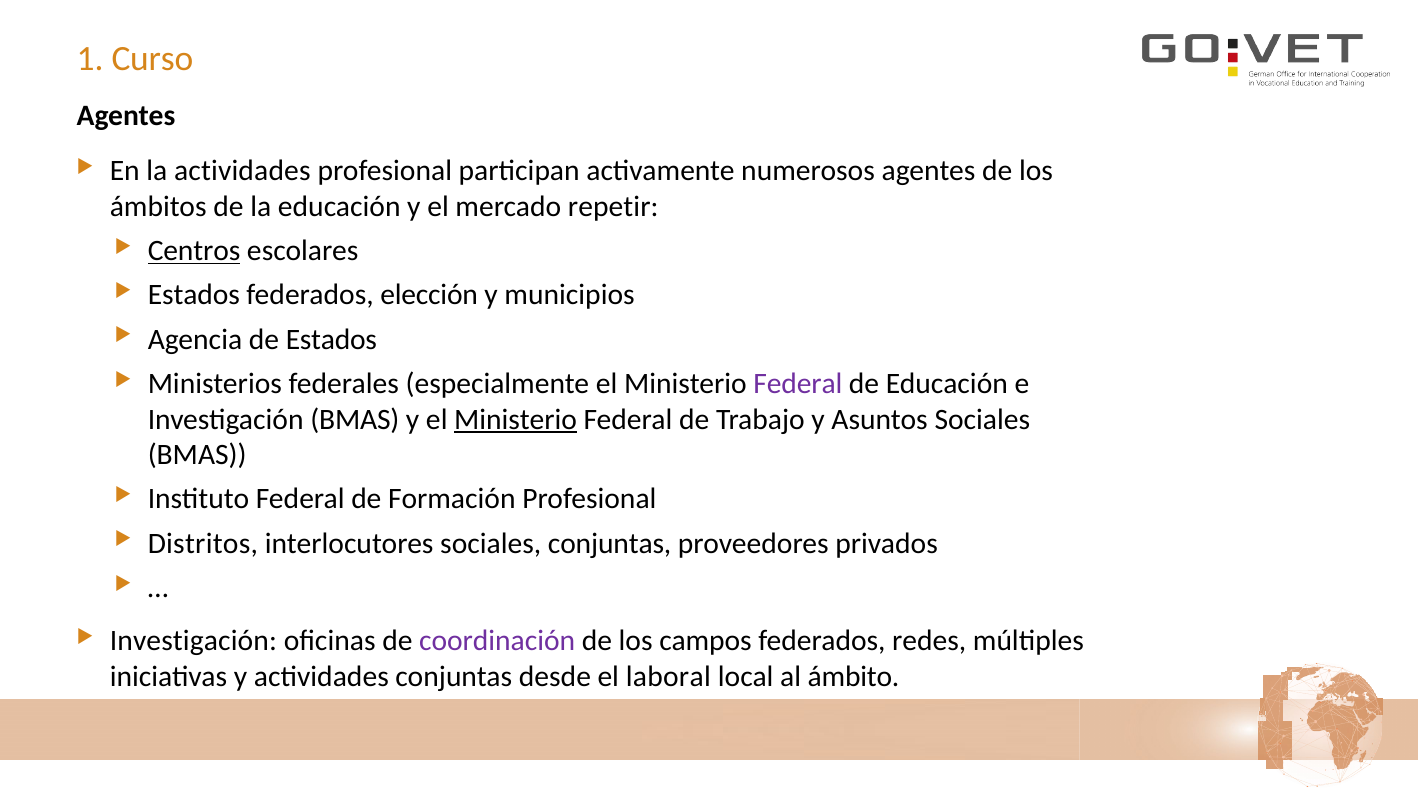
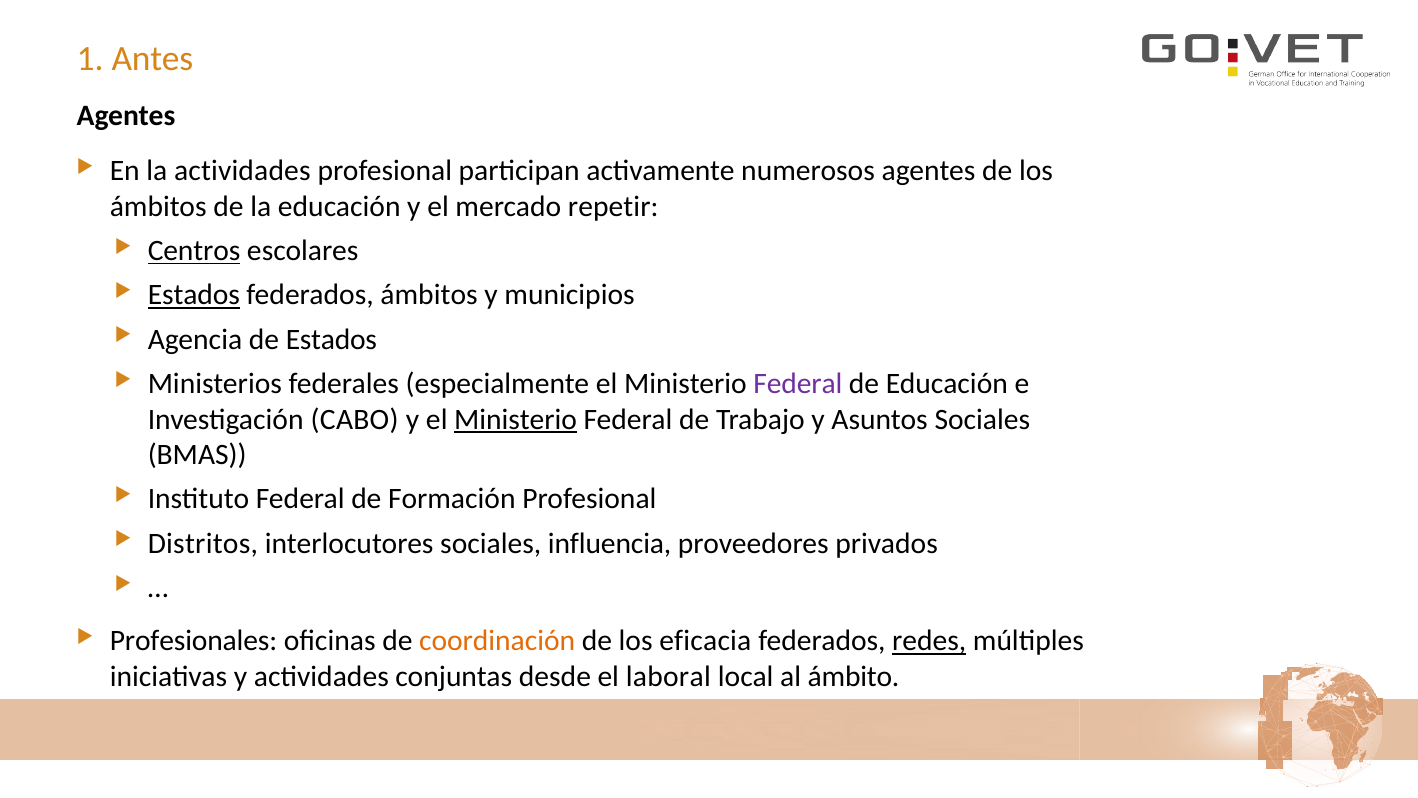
Curso: Curso -> Antes (152, 58)
Estados underline: none -> present (194, 295)
federados elección: elección -> ámbitos (429, 295)
Investigación BMAS: BMAS -> CABO (355, 419)
sociales conjuntas: conjuntas -> influencia (610, 543)
Investigación: Investigación -> Profesionales (194, 641)
coordinación colour: purple -> orange (497, 641)
campos: campos -> eficacia (705, 641)
redes underline: none -> present (929, 641)
